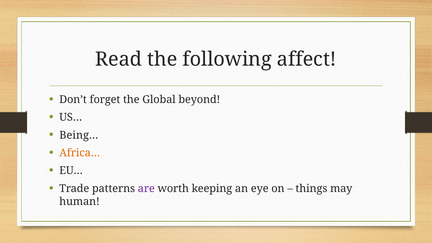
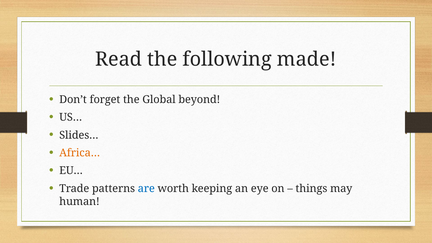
affect: affect -> made (307, 59)
Being…: Being… -> Slides… (79, 135)
are colour: purple -> blue (146, 189)
